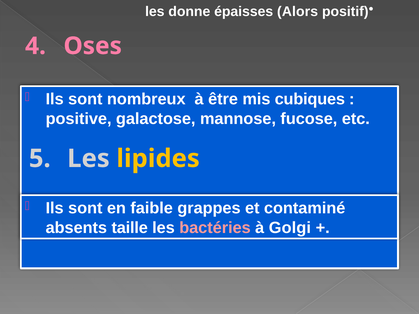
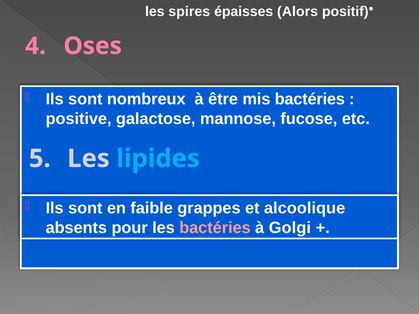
donne: donne -> spires (189, 11)
mis cubiques: cubiques -> bactéries (310, 99)
lipides colour: yellow -> light blue (158, 159)
contaminé: contaminé -> alcoolique (305, 208)
taille: taille -> pour (130, 228)
